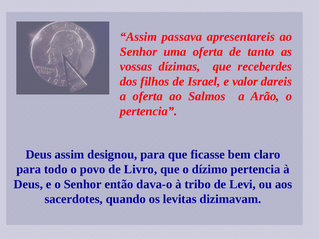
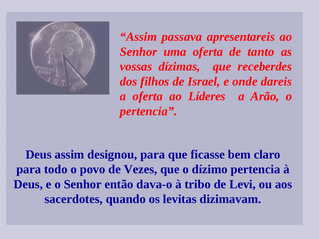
valor: valor -> onde (245, 82)
Salmos: Salmos -> Líderes (207, 96)
Livro: Livro -> Vezes (141, 170)
